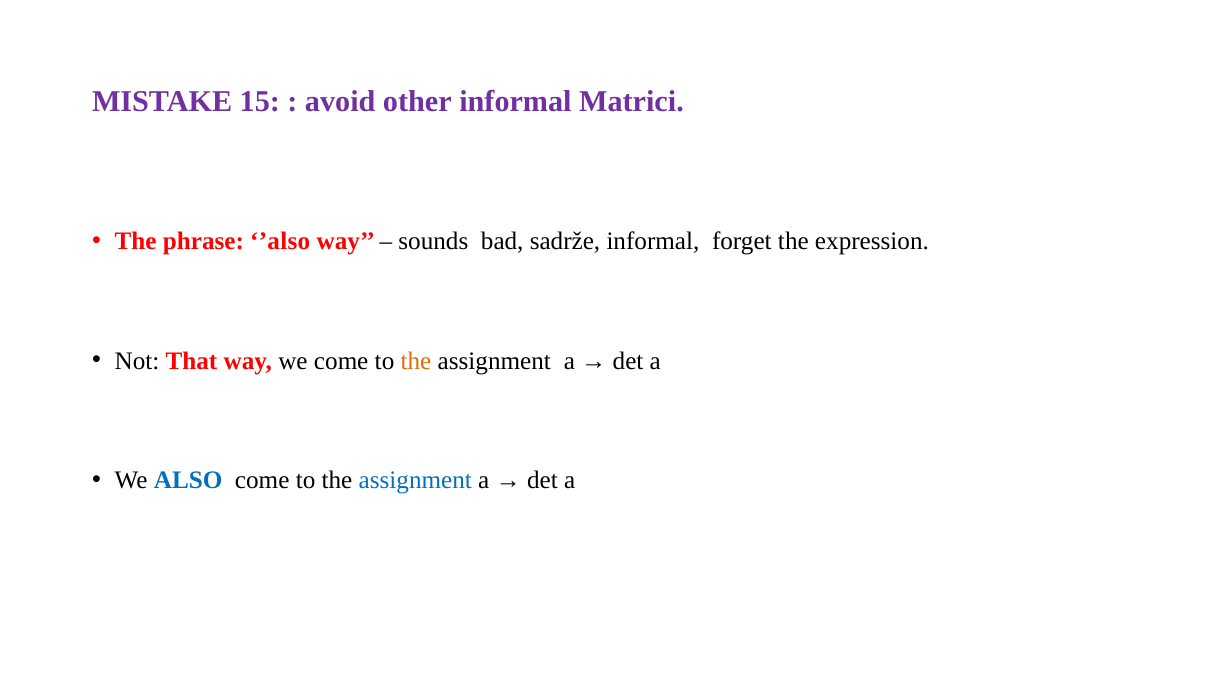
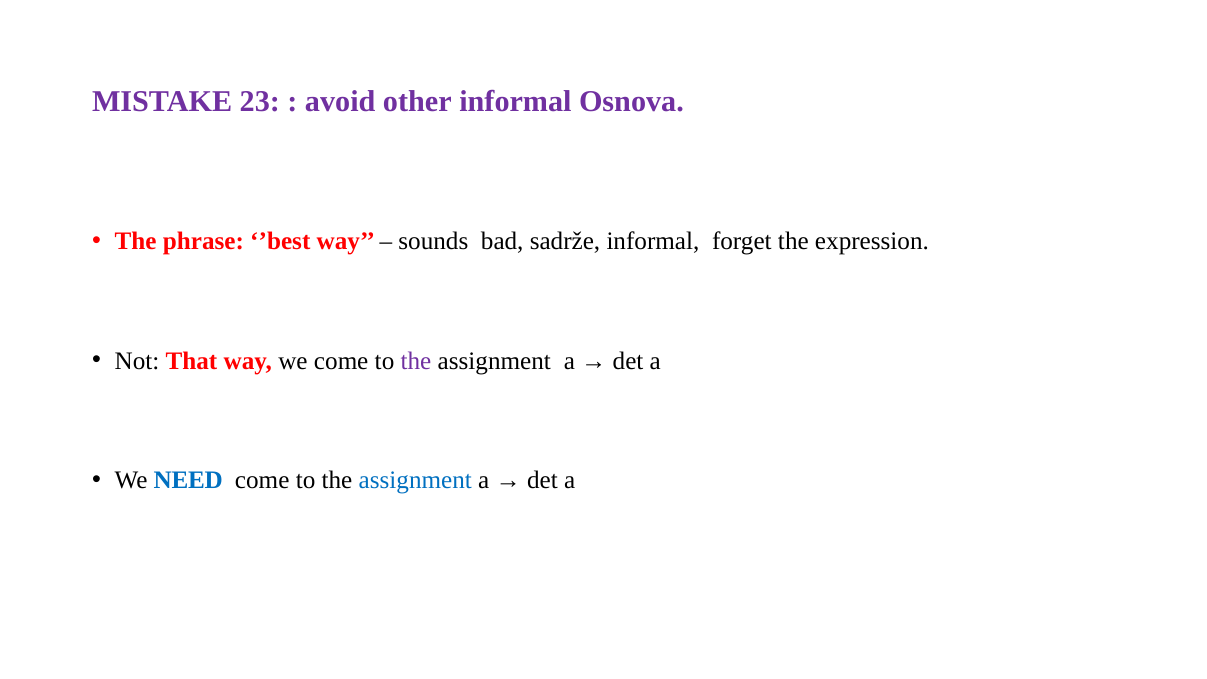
15: 15 -> 23 (260, 102)
Matrici: Matrici -> Osnova (631, 102)
’also: ’also -> ’best (280, 241)
the colour: orange -> purple (416, 361)
ALSO: ALSO -> NEED (188, 480)
